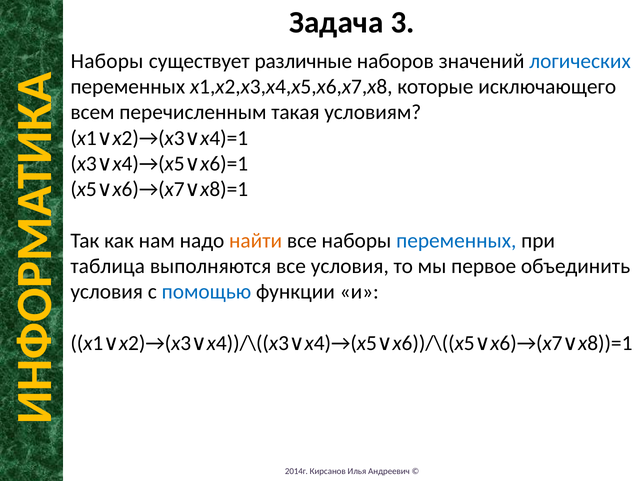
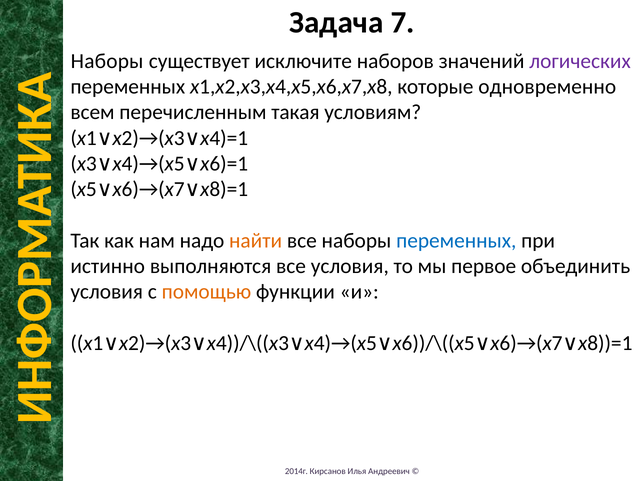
3: 3 -> 7 (403, 23)
различные: различные -> исключите (303, 61)
логических colour: blue -> purple (580, 61)
исключающего: исключающего -> одновременно (547, 87)
таблица: таблица -> истинно (108, 266)
помощью colour: blue -> orange (206, 292)
